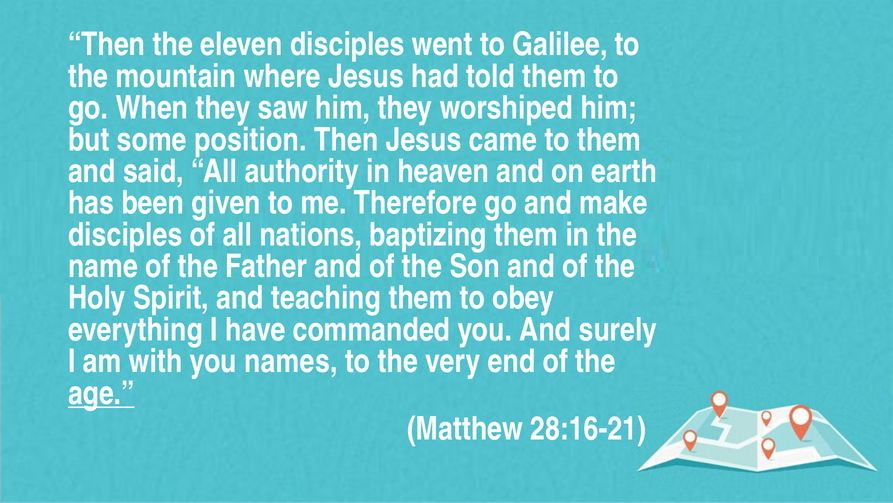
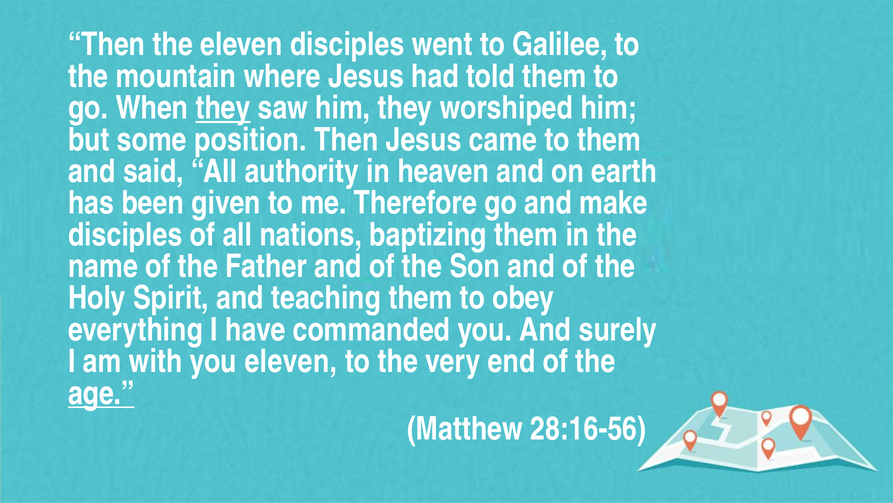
they underline: none -> present (223, 108)
you names: names -> eleven (291, 361)
28:16-21: 28:16-21 -> 28:16-56 (588, 429)
